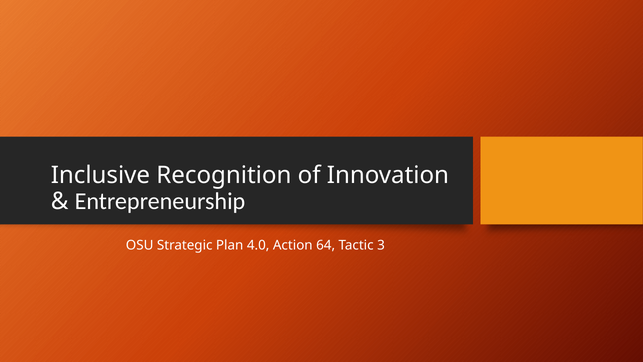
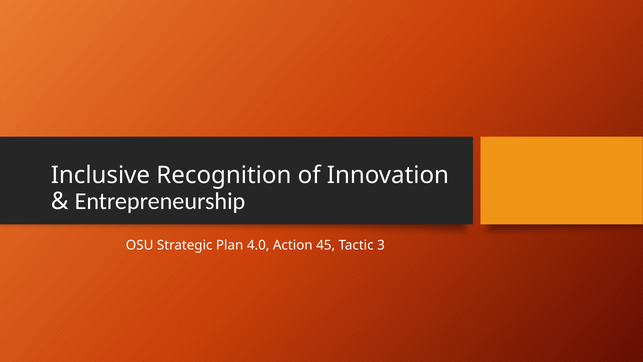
64: 64 -> 45 (326, 245)
